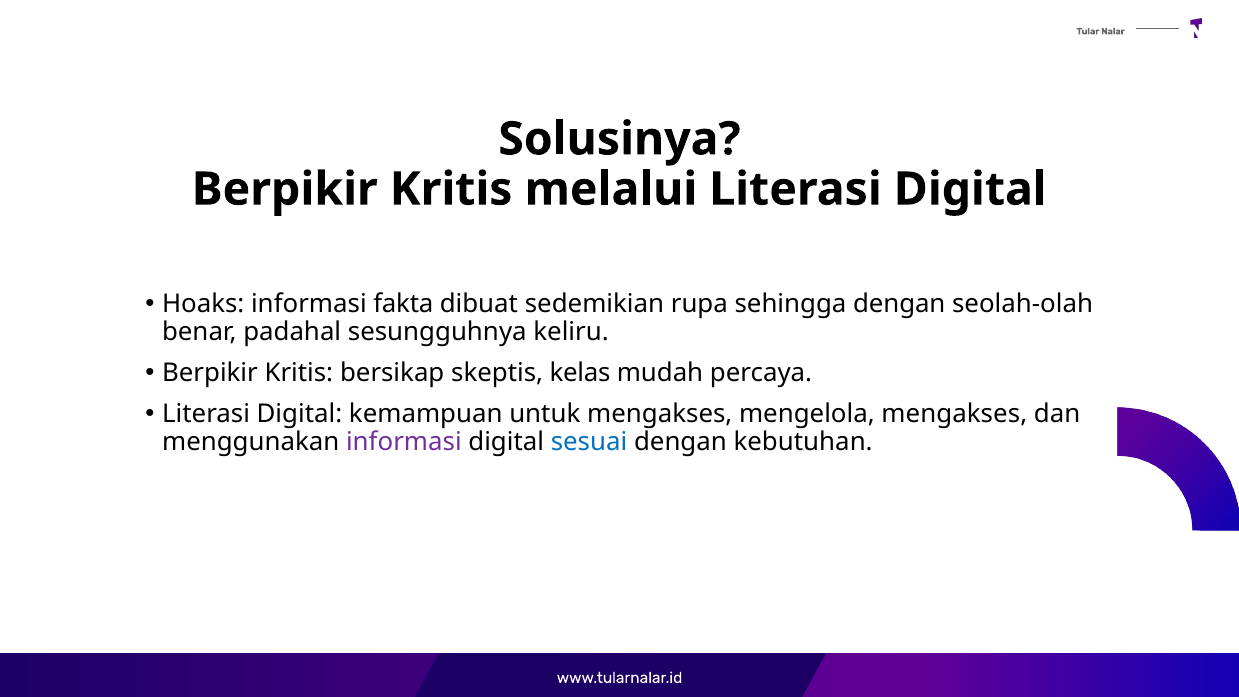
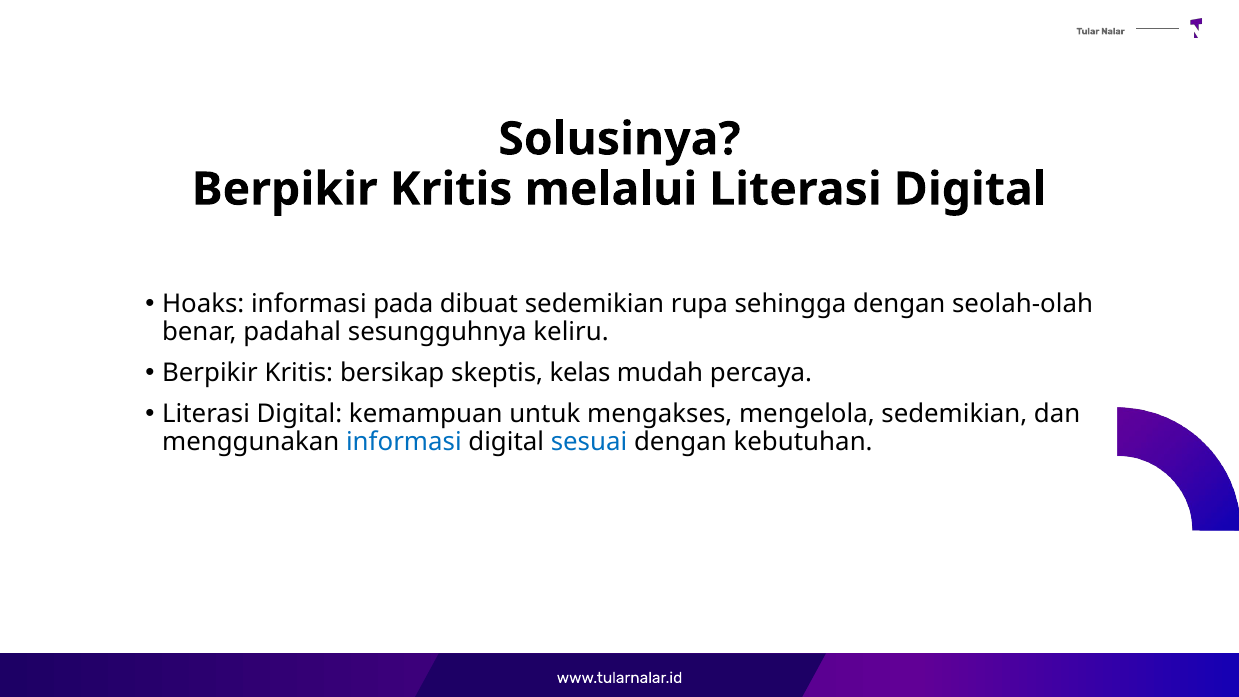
fakta: fakta -> pada (403, 304)
mengelola mengakses: mengakses -> sedemikian (954, 414)
informasi colour: purple -> blue (404, 442)
